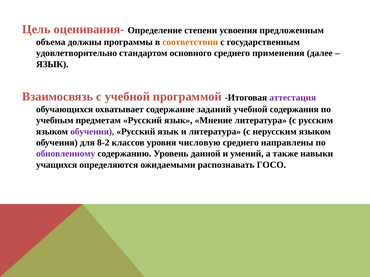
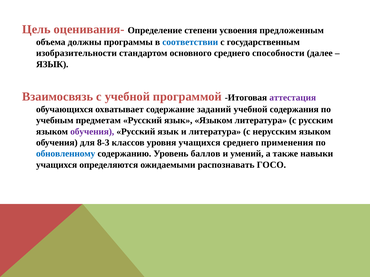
соответствии colour: orange -> blue (190, 42)
удовлетворительно: удовлетворительно -> изобразительности (76, 53)
применения: применения -> способности (278, 53)
язык Мнение: Мнение -> Языком (214, 121)
8-2: 8-2 -> 8-3 (103, 143)
уровня числовую: числовую -> учащихся (199, 143)
направлены: направлены -> применения (287, 143)
обновленному colour: purple -> blue (66, 154)
данной: данной -> баллов (206, 154)
